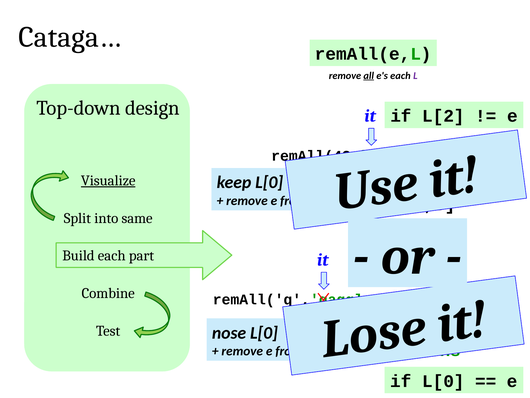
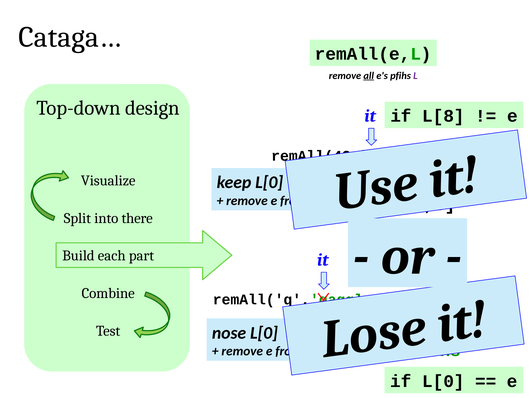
e's each: each -> pfihs (400, 76)
L[2: L[2 -> L[8 (443, 116)
Visualize underline: present -> none (108, 180)
same: same -> there (137, 218)
